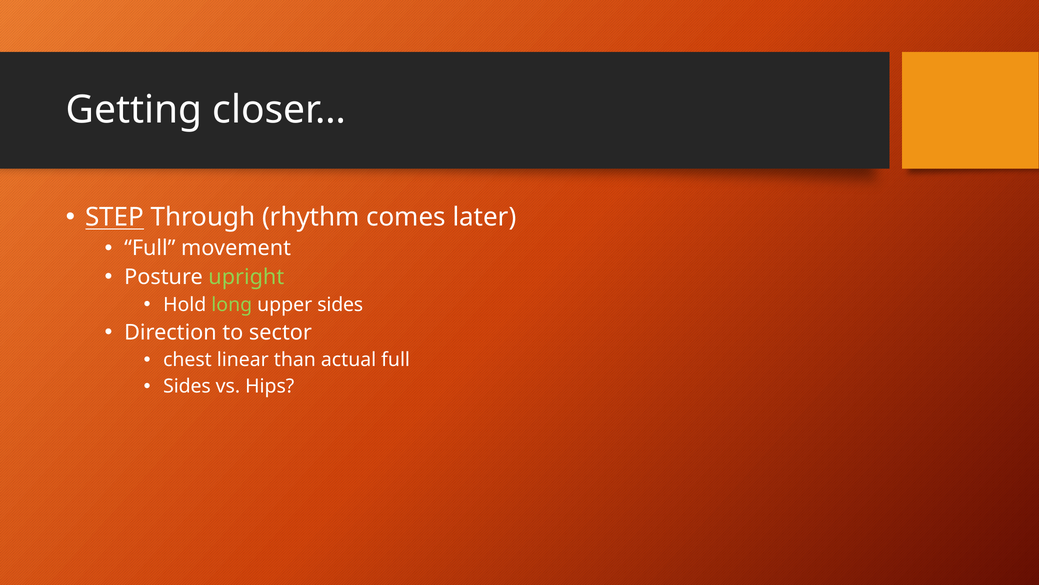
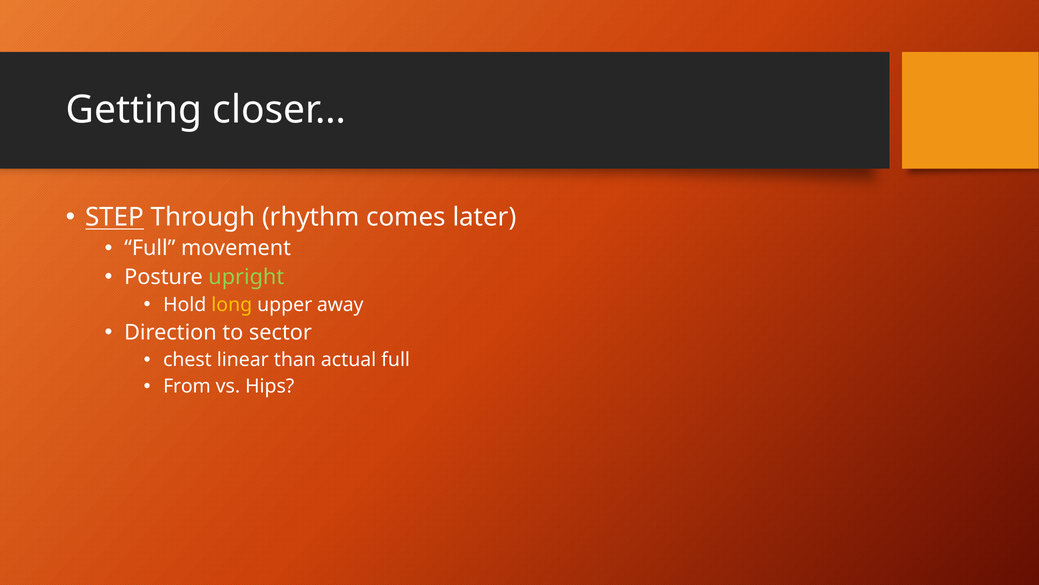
long colour: light green -> yellow (232, 304)
upper sides: sides -> away (340, 304)
Sides: Sides -> From (187, 386)
